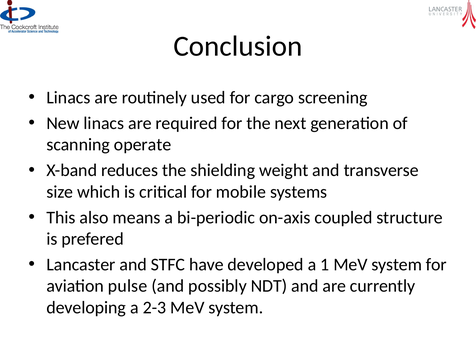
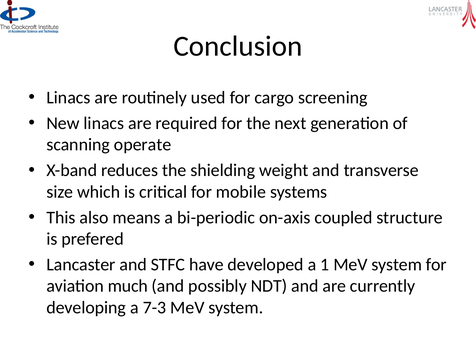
pulse: pulse -> much (128, 286)
2-3: 2-3 -> 7-3 (154, 308)
